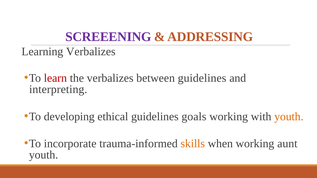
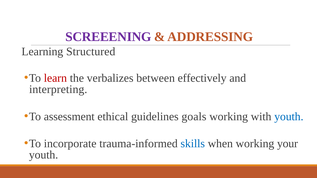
Learning Verbalizes: Verbalizes -> Structured (91, 52)
between guidelines: guidelines -> effectively (202, 78)
developing: developing -> assessment (69, 117)
youth colour: orange -> blue (289, 117)
skills colour: orange -> blue (193, 144)
aunt: aunt -> your (287, 144)
